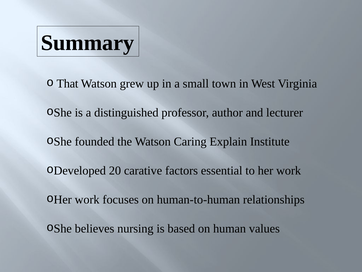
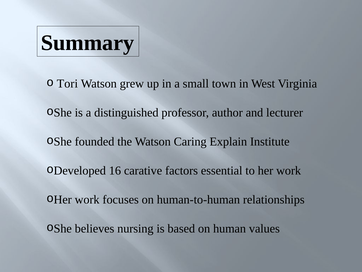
That: That -> Tori (67, 84)
20: 20 -> 16 (115, 170)
